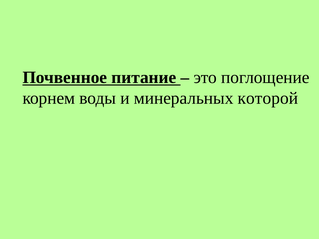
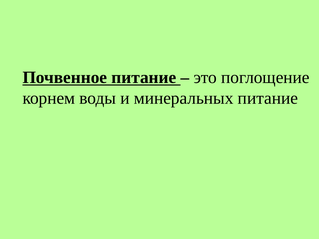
минеральных которой: которой -> питание (268, 98)
